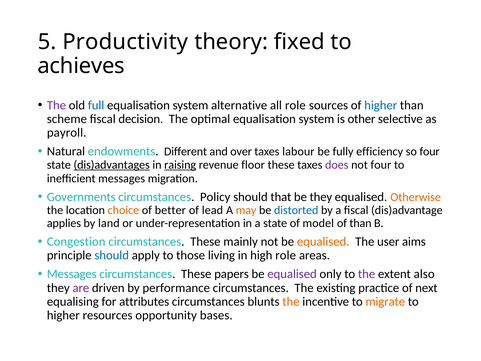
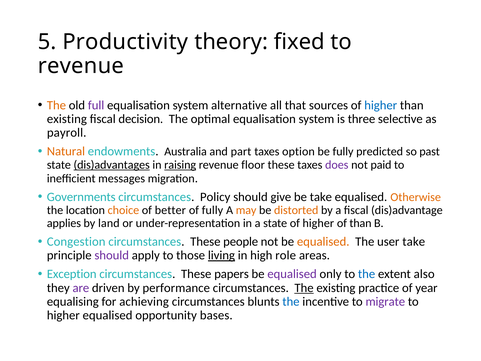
achieves: achieves -> revenue (81, 66)
The colour: purple -> orange (56, 105)
full colour: blue -> purple (96, 105)
all role: role -> that (295, 105)
scheme: scheme -> existing (67, 119)
other: other -> three (361, 119)
Natural colour: black -> orange (66, 151)
Different: Different -> Australia (186, 152)
over: over -> part (241, 152)
labour: labour -> option (298, 152)
efficiency: efficiency -> predicted (380, 152)
so four: four -> past (430, 152)
not four: four -> paid (381, 165)
that: that -> give (281, 197)
be they: they -> take (321, 197)
of lead: lead -> fully (212, 210)
distorted colour: blue -> orange (296, 210)
state of model: model -> higher (318, 223)
mainly: mainly -> people (241, 242)
user aims: aims -> take (414, 242)
should colour: blue -> purple (112, 255)
living underline: none -> present (221, 255)
Messages: Messages -> Exception (72, 274)
the colour: purple -> blue (367, 274)
The underline: none -> present (304, 288)
next: next -> year (426, 288)
attributes: attributes -> achieving (144, 301)
the colour: orange -> blue (291, 301)
migrate colour: orange -> purple (385, 301)
higher resources: resources -> equalised (108, 315)
